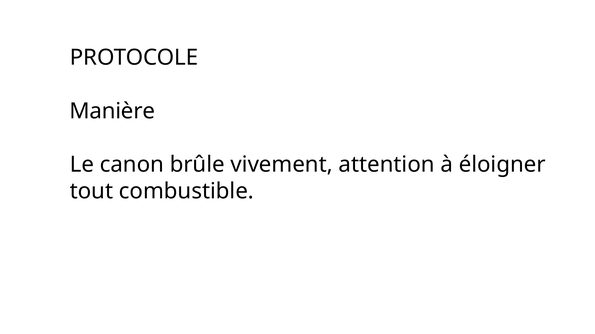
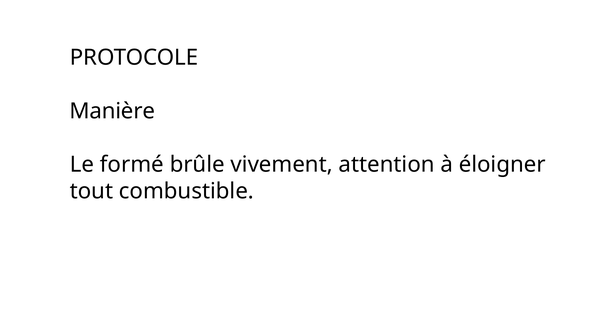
canon: canon -> formé (132, 165)
